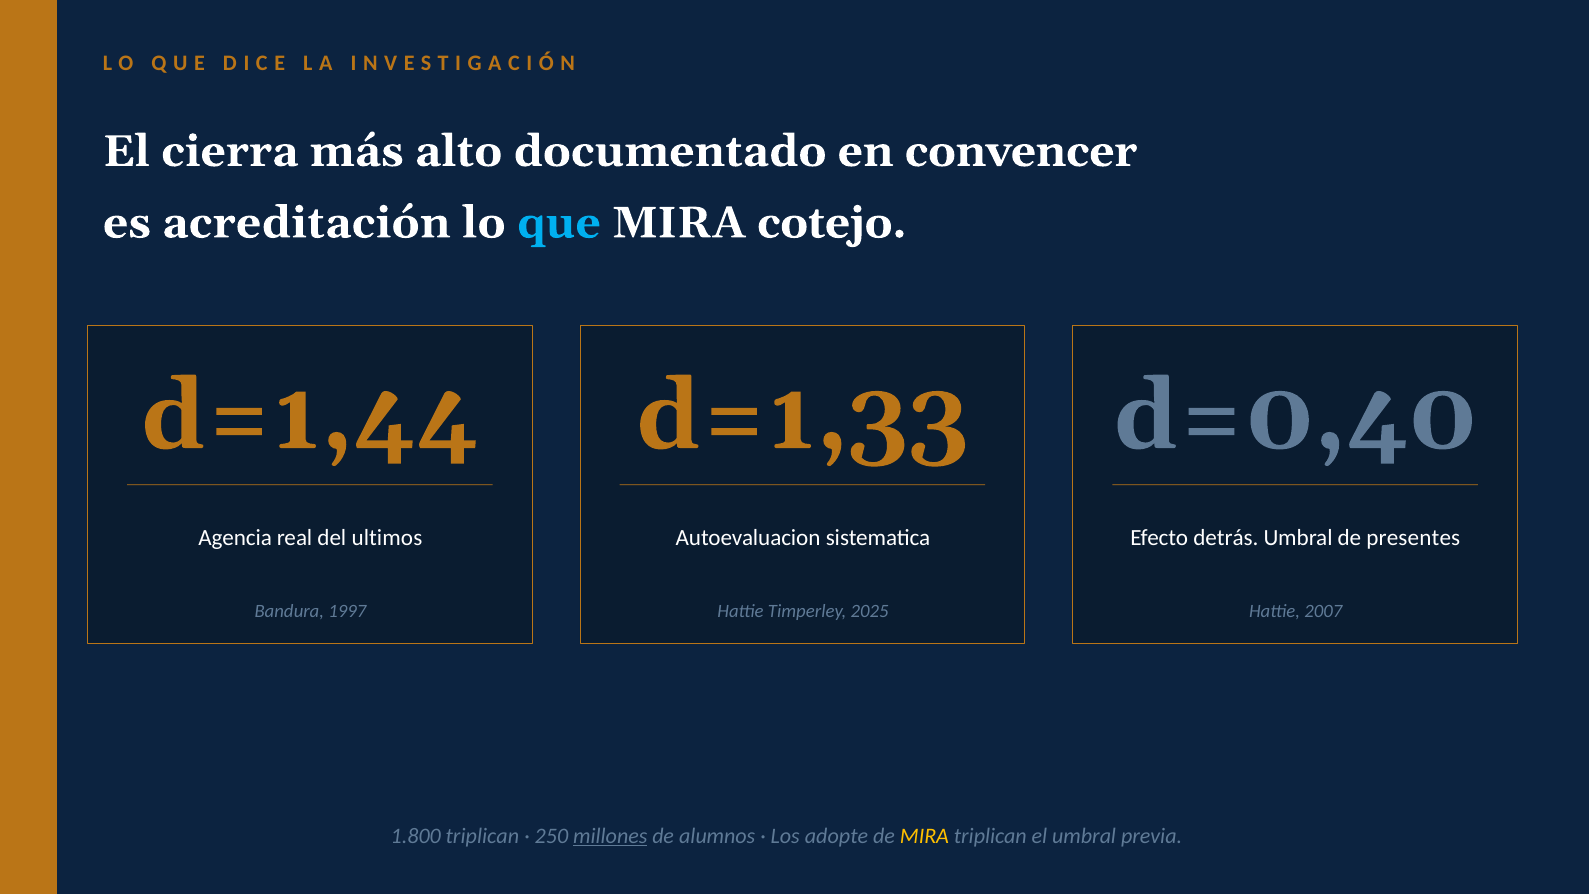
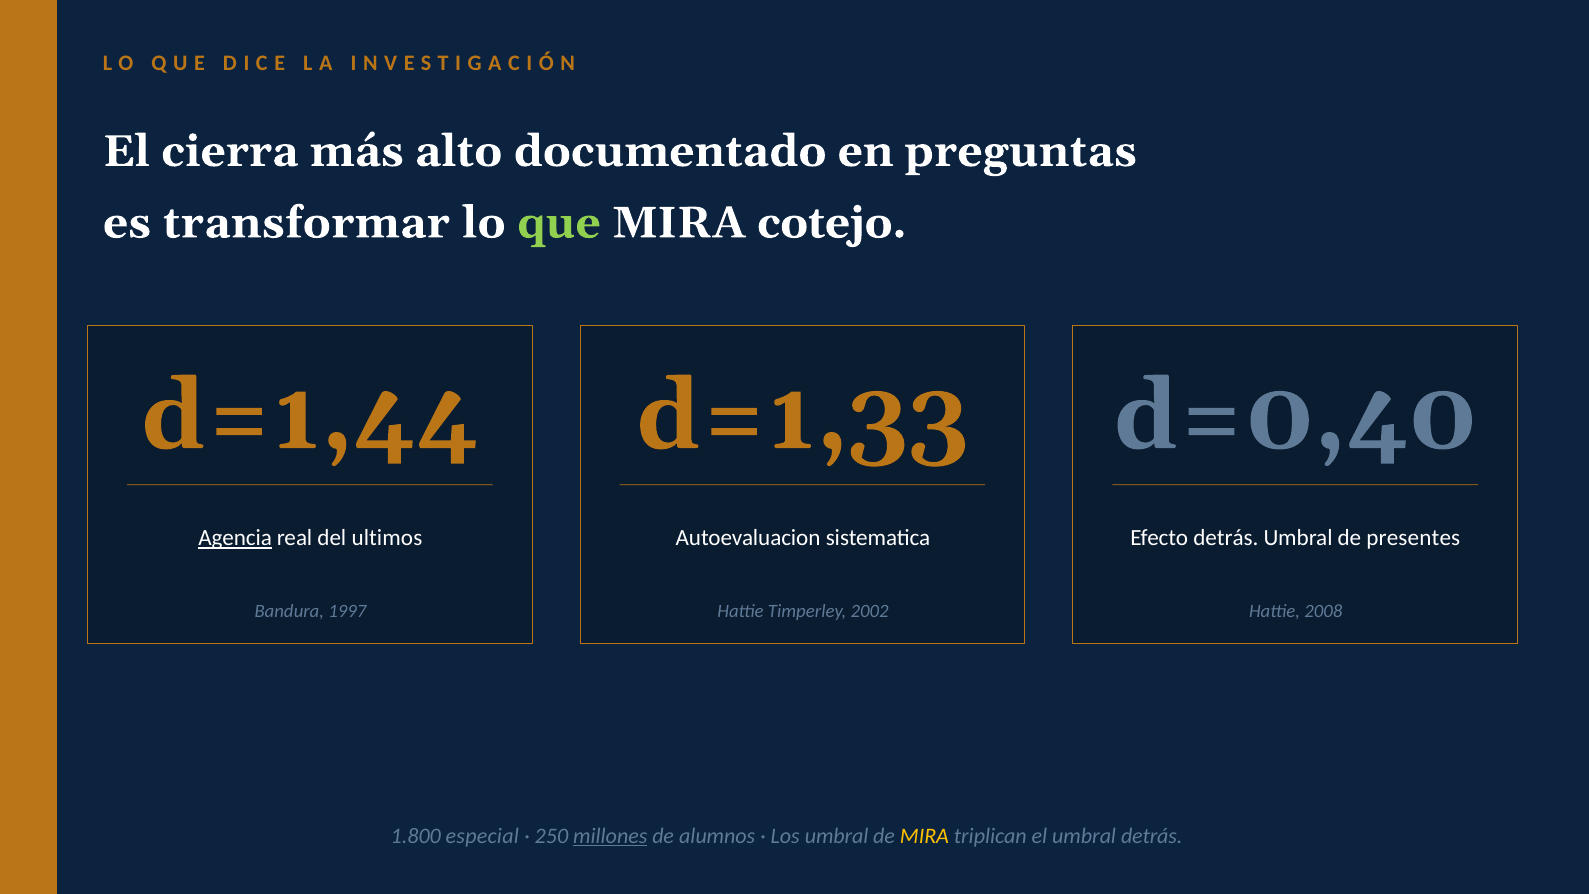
convencer: convencer -> preguntas (1021, 151)
acreditación: acreditación -> transformar (306, 223)
que colour: light blue -> light green (559, 223)
Agencia underline: none -> present (235, 538)
2025: 2025 -> 2002 (870, 611)
2007: 2007 -> 2008 (1323, 611)
1.800 triplican: triplican -> especial (482, 836)
Los adopte: adopte -> umbral (837, 836)
umbral previa: previa -> detrás (1152, 836)
